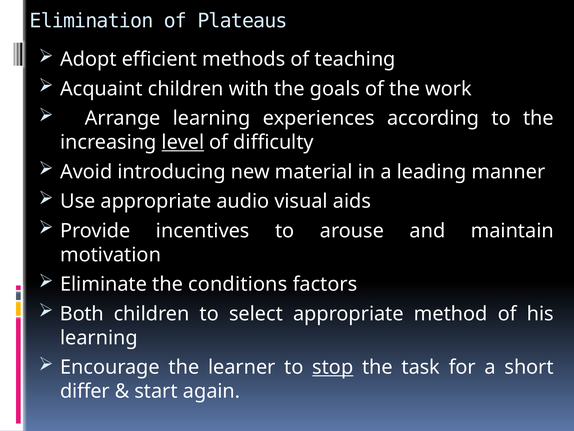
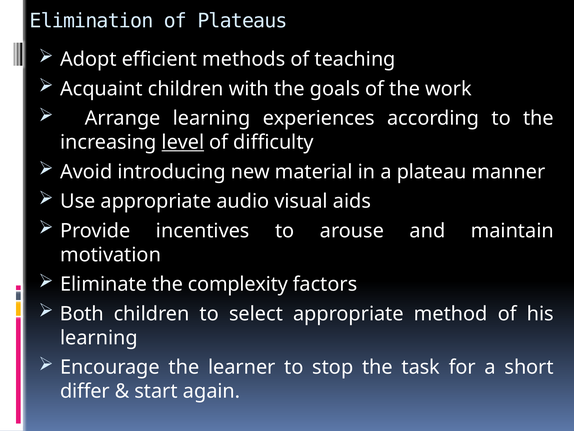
leading: leading -> plateau (432, 172)
conditions: conditions -> complexity (238, 284)
stop underline: present -> none (333, 367)
